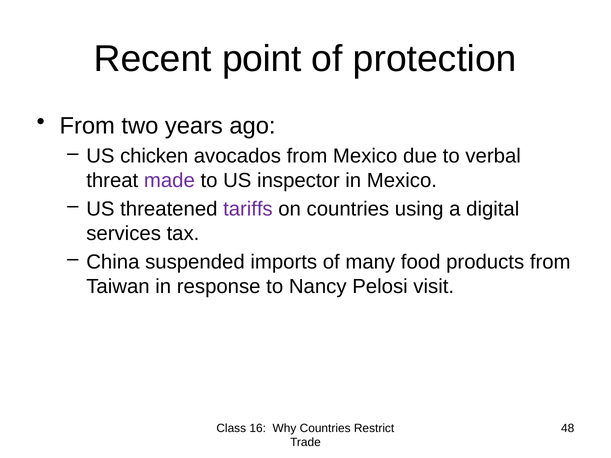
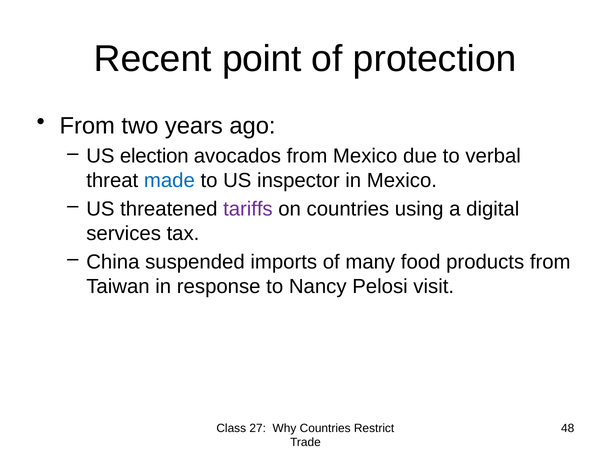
chicken: chicken -> election (154, 156)
made colour: purple -> blue (169, 181)
16: 16 -> 27 (258, 428)
